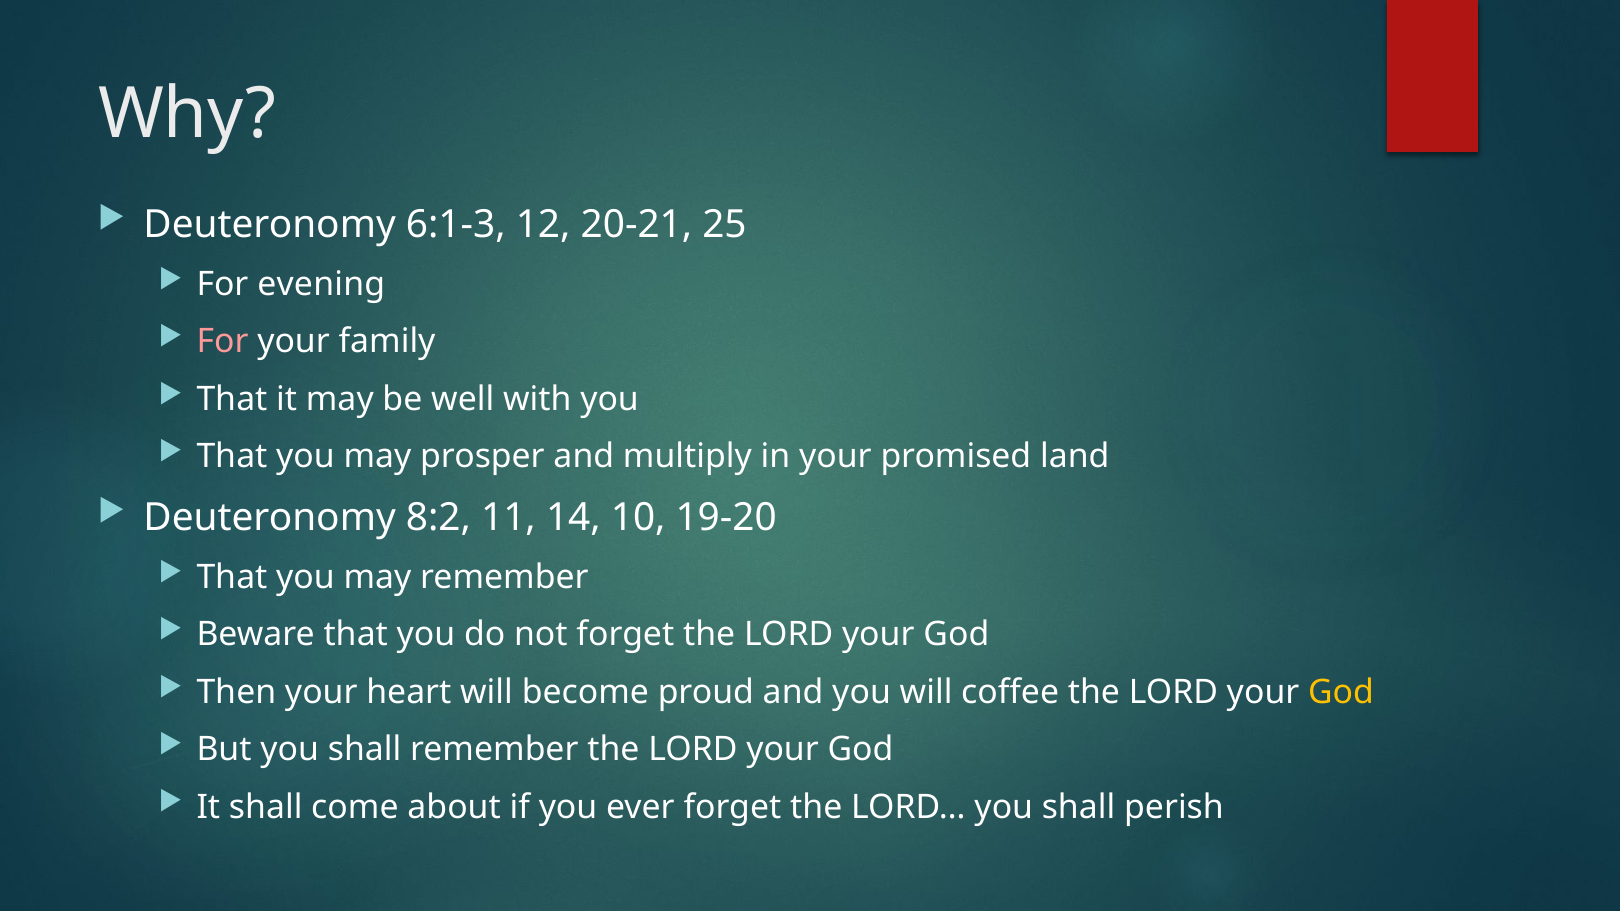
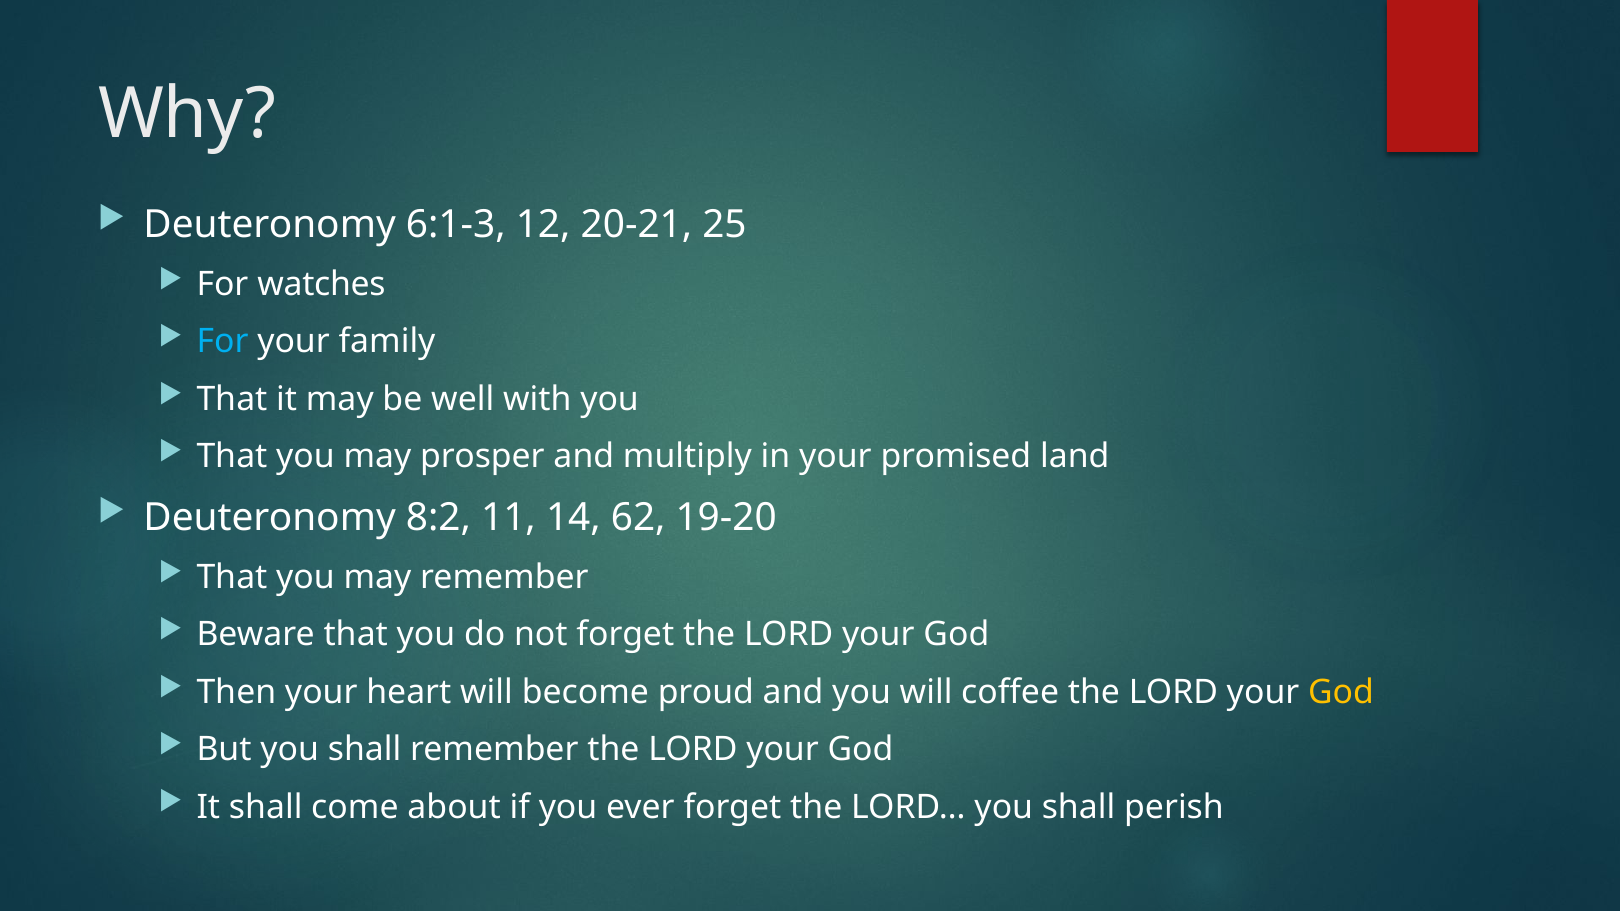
evening: evening -> watches (321, 285)
For colour: pink -> light blue (223, 342)
10: 10 -> 62 (638, 517)
